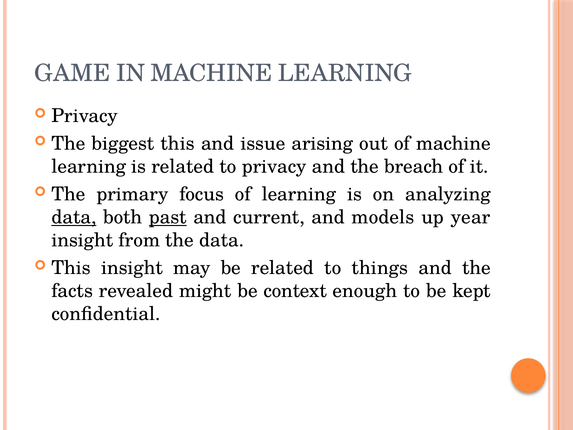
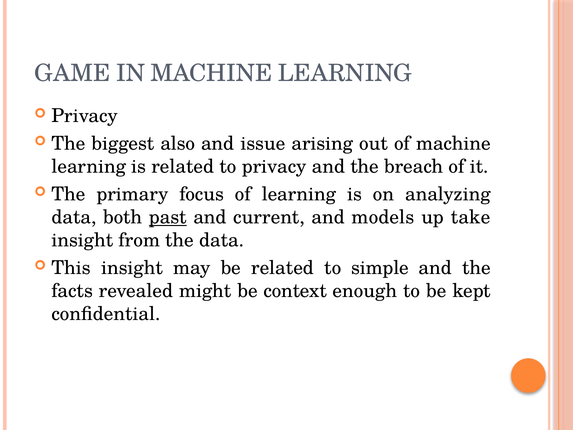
biggest this: this -> also (178, 144)
data underline: present -> none (74, 217)
year: year -> take (471, 217)
things: things -> simple (380, 268)
